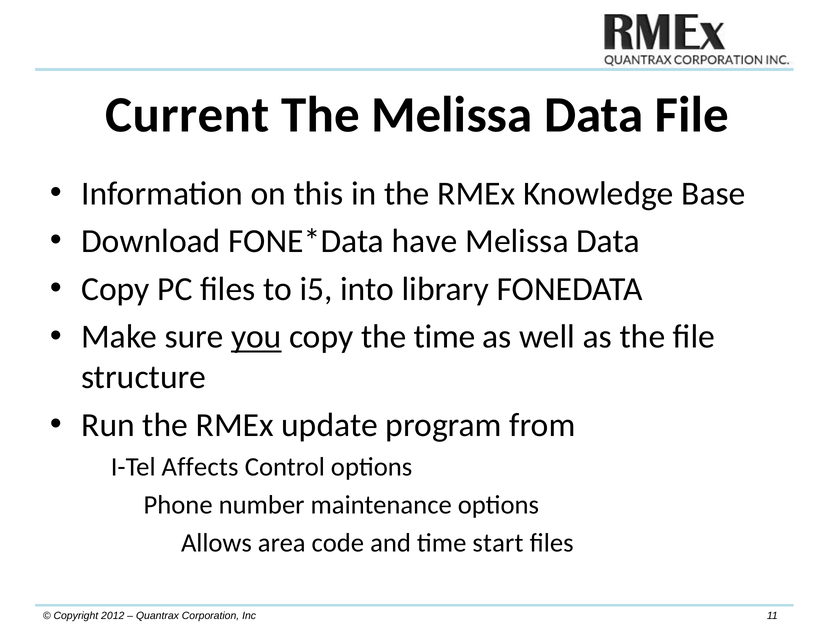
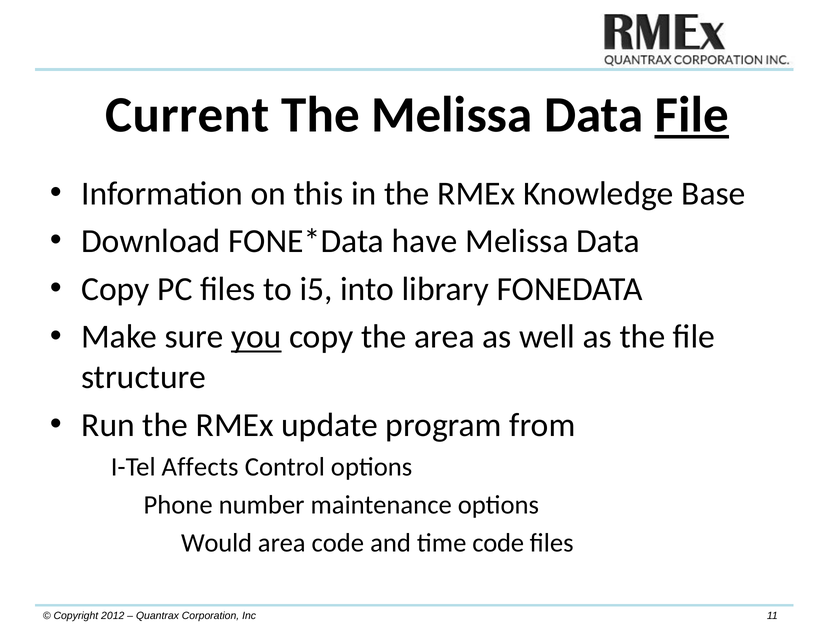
File underline: none -> present (692, 115)
the time: time -> area (444, 337)
Allows: Allows -> Would (217, 543)
time start: start -> code (498, 543)
